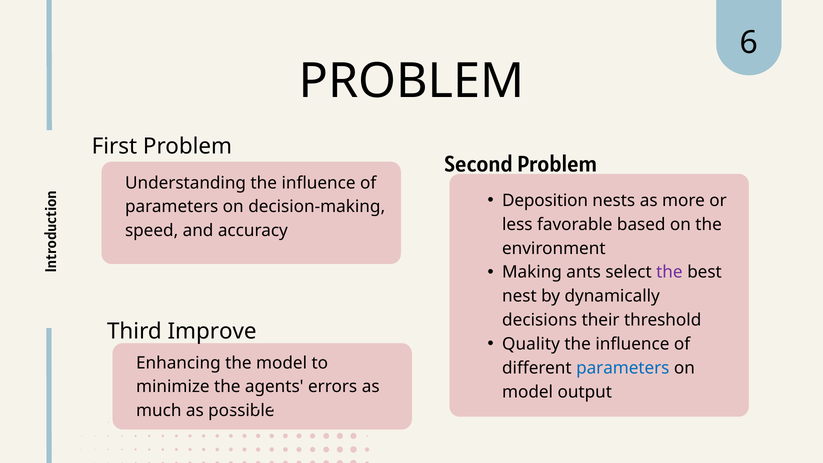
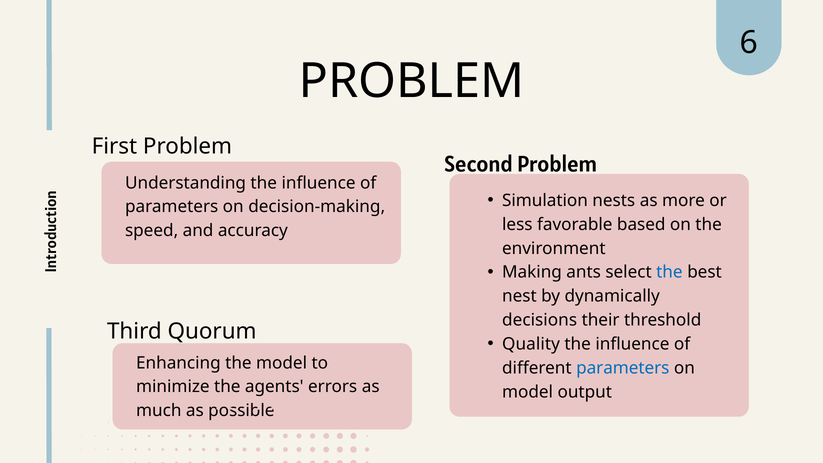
Deposition: Deposition -> Simulation (545, 200)
the colour: purple -> blue (669, 272)
Improve: Improve -> Quorum (212, 331)
